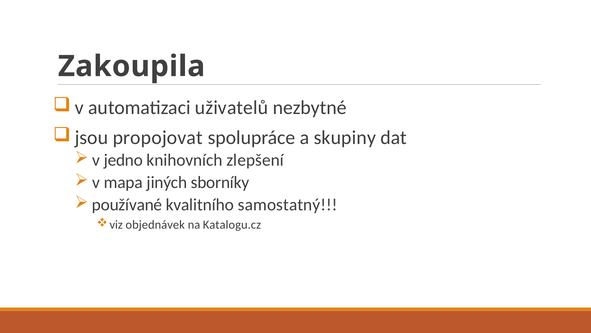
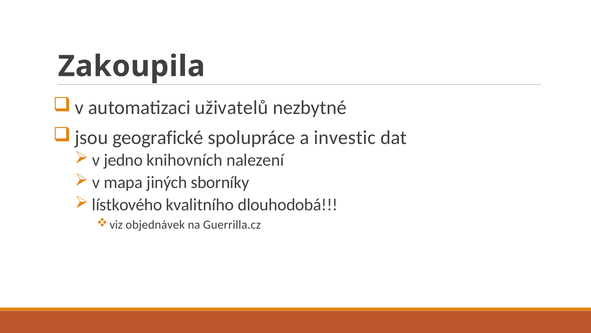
propojovat: propojovat -> geografické (158, 138)
skupiny: skupiny -> investic (345, 138)
zlepšení: zlepšení -> nalezení (255, 160)
používané: používané -> lístkového (127, 205)
samostatný: samostatný -> dlouhodobá (288, 205)
Katalogu.cz: Katalogu.cz -> Guerrilla.cz (232, 224)
